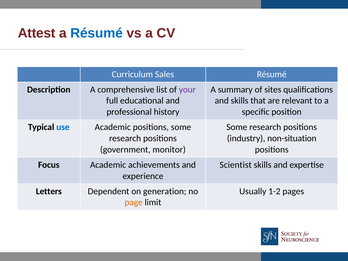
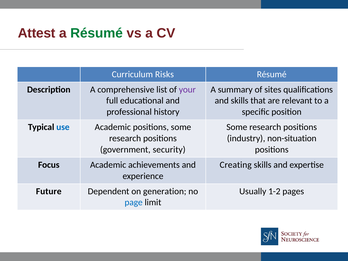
Résumé colour: blue -> green (97, 33)
Sales: Sales -> Risks (165, 74)
monitor: monitor -> security (169, 149)
Scientist: Scientist -> Creating (236, 165)
Letters: Letters -> Future (49, 191)
page colour: orange -> blue (134, 202)
